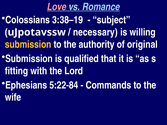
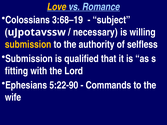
Love colour: pink -> yellow (57, 7)
3:38–19: 3:38–19 -> 3:68–19 (68, 20)
original: original -> selfless (142, 45)
5:22-84: 5:22-84 -> 5:22-90 (64, 85)
